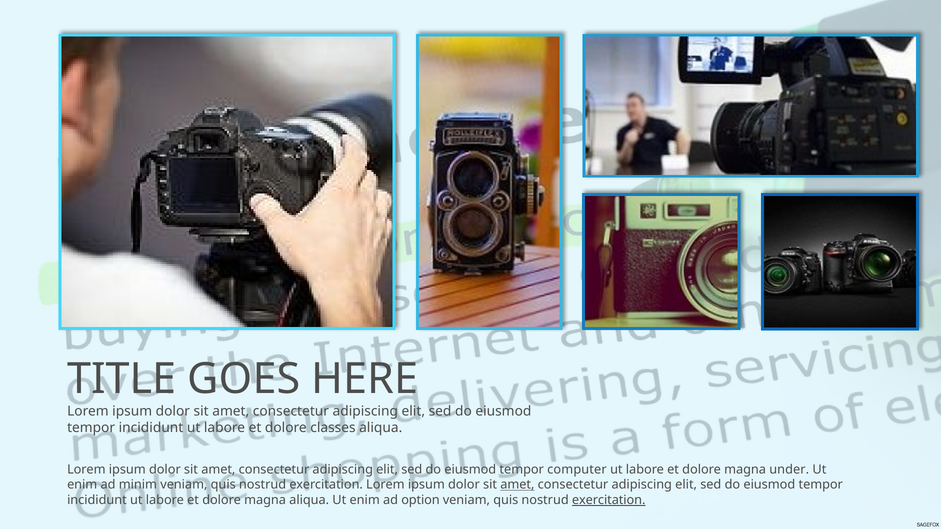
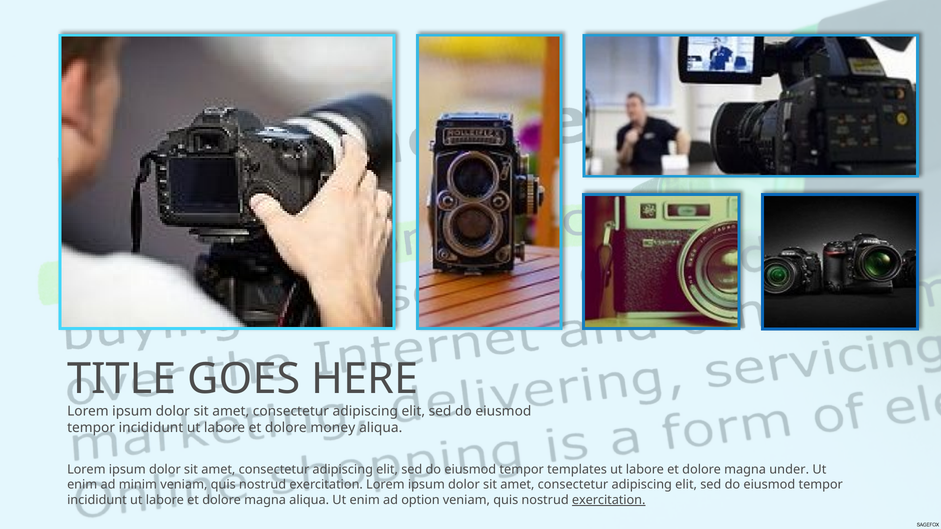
classes: classes -> money (333, 428)
computer: computer -> templates (577, 470)
amet underline: present -> none (517, 485)
